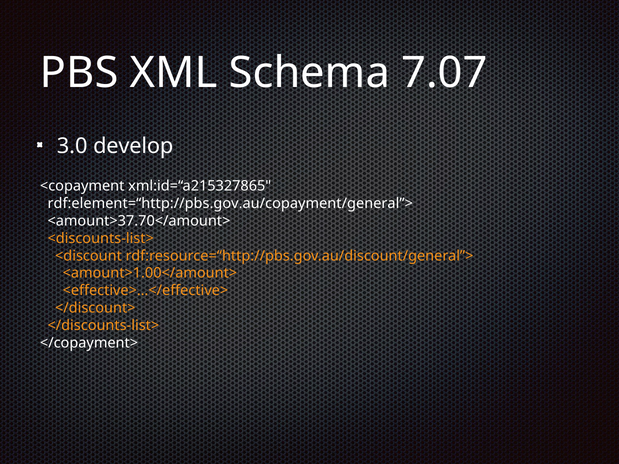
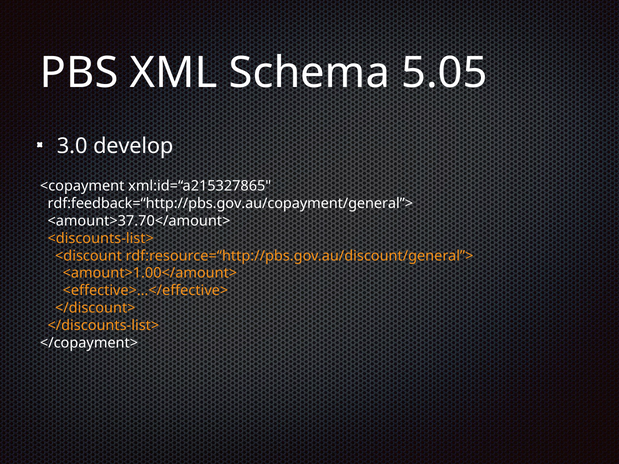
7.07: 7.07 -> 5.05 (444, 73)
rdf:element=“http://pbs.gov.au/copayment/general”>: rdf:element=“http://pbs.gov.au/copayment/general”> -> rdf:feedback=“http://pbs.gov.au/copayment/general”> (230, 204)
